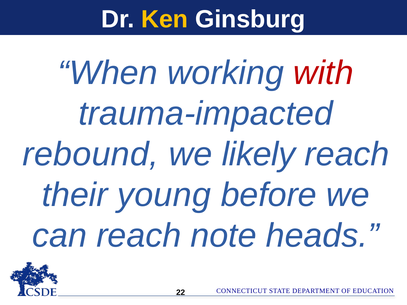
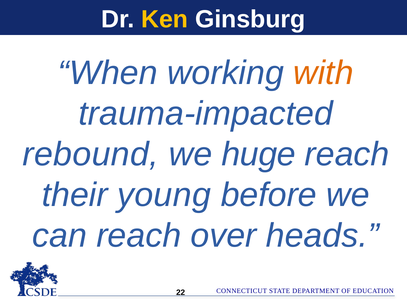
with colour: red -> orange (323, 73)
likely: likely -> huge (259, 154)
note: note -> over (224, 236)
